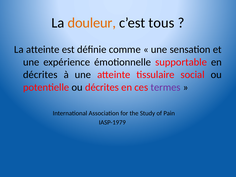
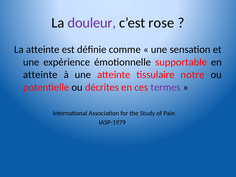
douleur colour: orange -> purple (92, 23)
tous: tous -> rose (161, 23)
décrites: décrites -> atteinte (40, 75)
social: social -> notre (193, 75)
